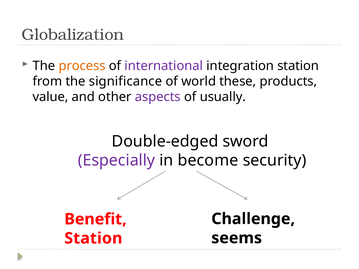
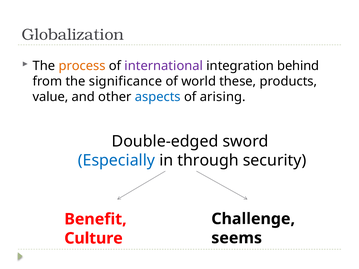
integration station: station -> behind (298, 66)
aspects colour: purple -> blue (158, 97)
usually: usually -> arising (223, 97)
Especially colour: purple -> blue (116, 161)
become: become -> through (208, 161)
Station: Station -> Culture (94, 239)
